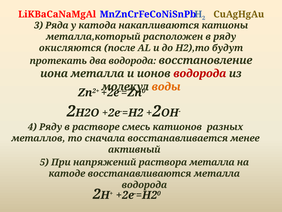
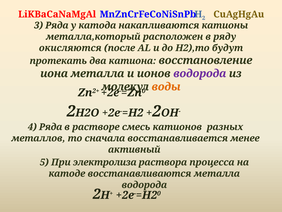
два водорода: водорода -> катиона (133, 61)
водорода colour: red -> purple (200, 73)
4 Ряду: Ряду -> Ряда (51, 127)
напряжений: напряжений -> электролиза (105, 162)
раствора металла: металла -> процесса (212, 162)
